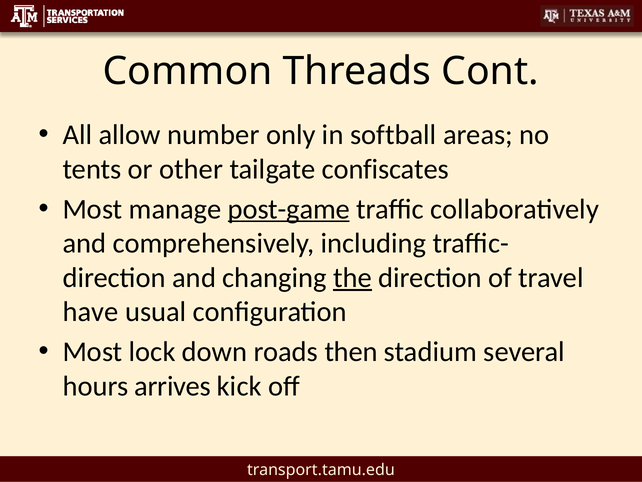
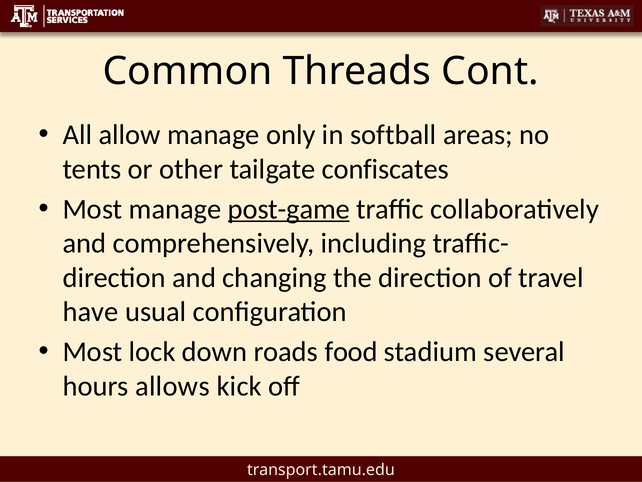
allow number: number -> manage (213, 135)
the underline: present -> none (352, 277)
then: then -> food (351, 352)
arrives: arrives -> allows (172, 386)
